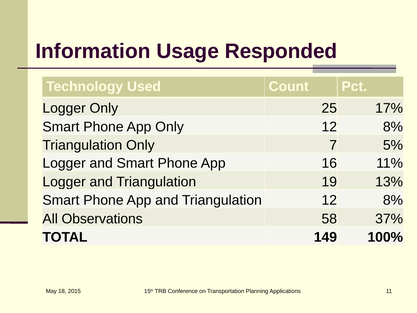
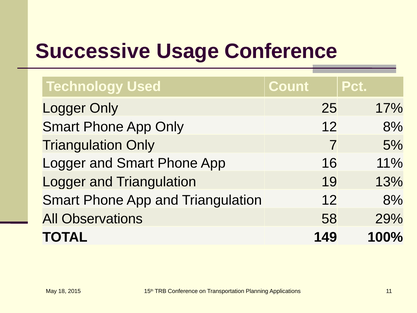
Information: Information -> Successive (93, 51)
Usage Responded: Responded -> Conference (281, 51)
37%: 37% -> 29% (389, 219)
